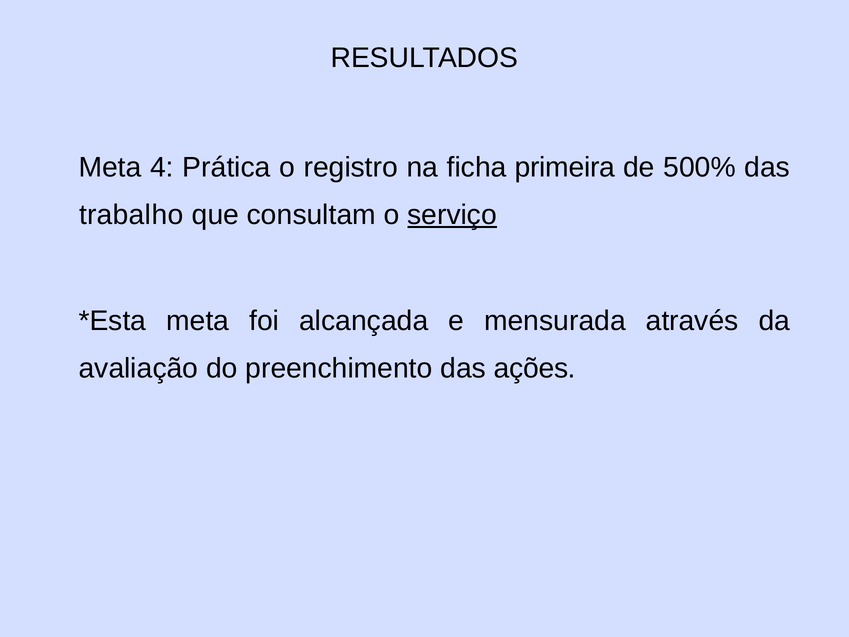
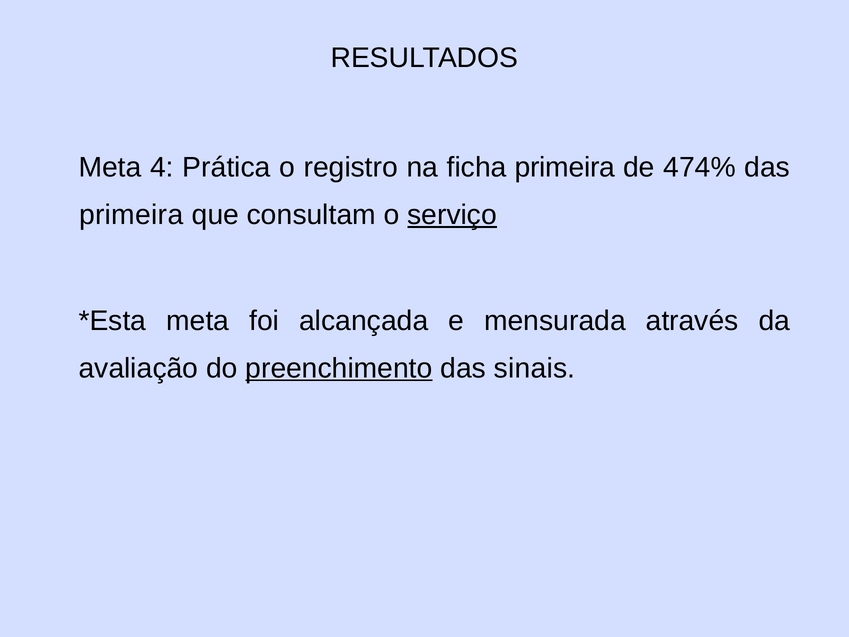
500%: 500% -> 474% (700, 167)
trabalho: trabalho -> primeira (131, 215)
preenchimento underline: none -> present (339, 368)
ações: ações -> sinais (535, 368)
